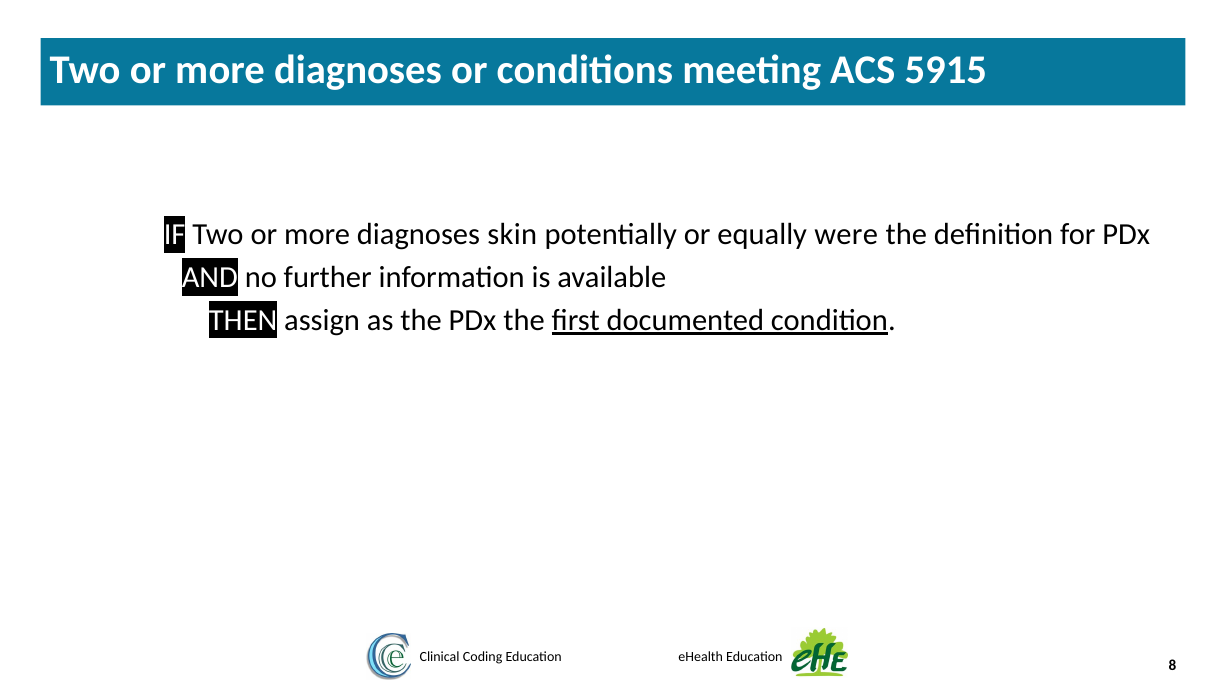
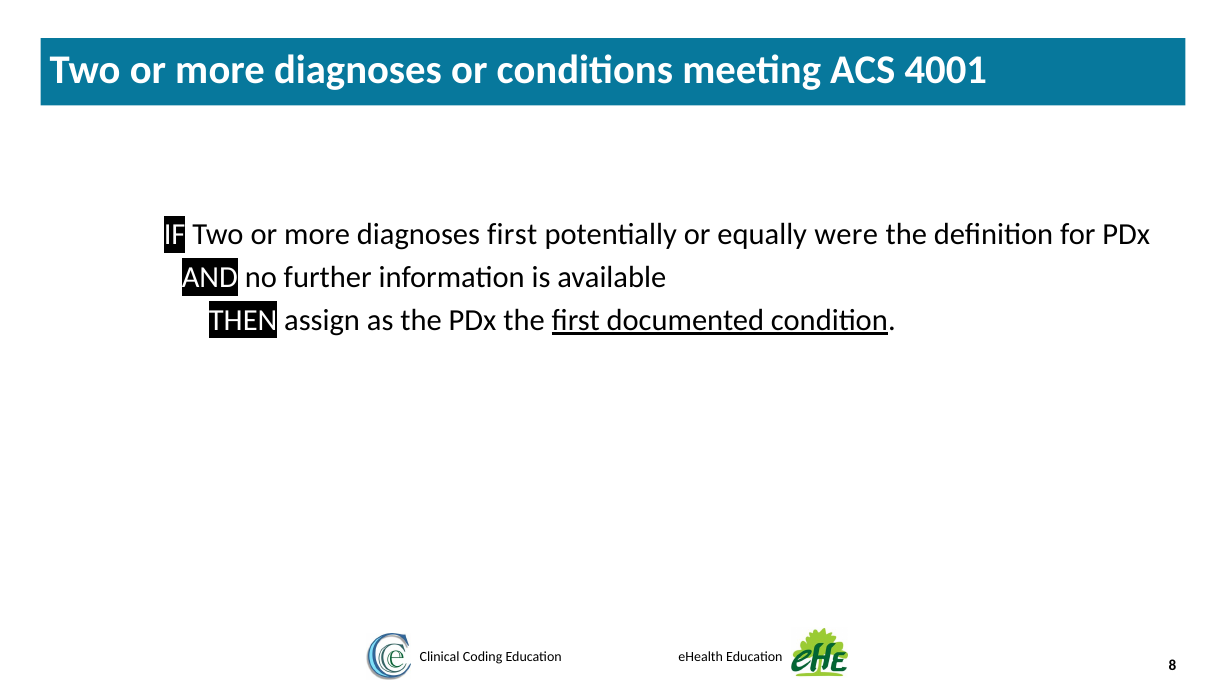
5915: 5915 -> 4001 (946, 70)
diagnoses skin: skin -> first (512, 235)
